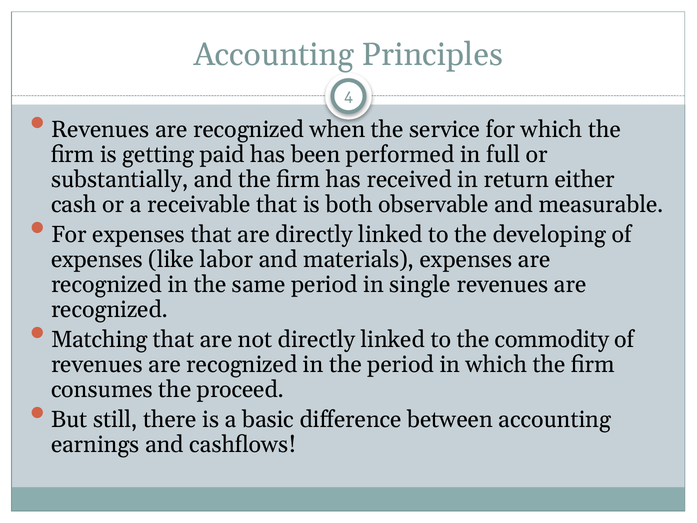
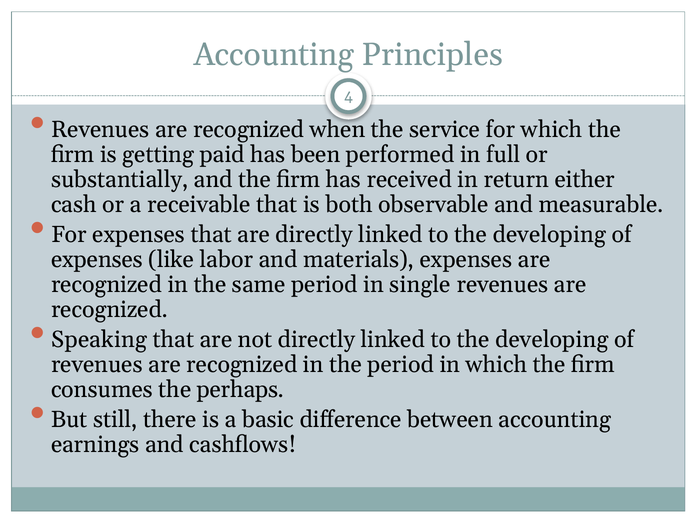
Matching: Matching -> Speaking (99, 339)
commodity: commodity -> developing (552, 339)
proceed: proceed -> perhaps (241, 390)
